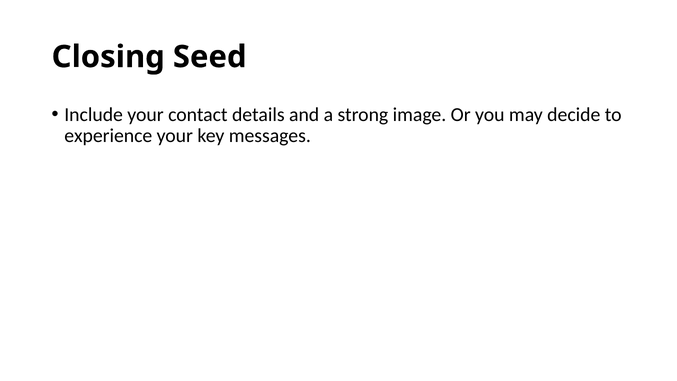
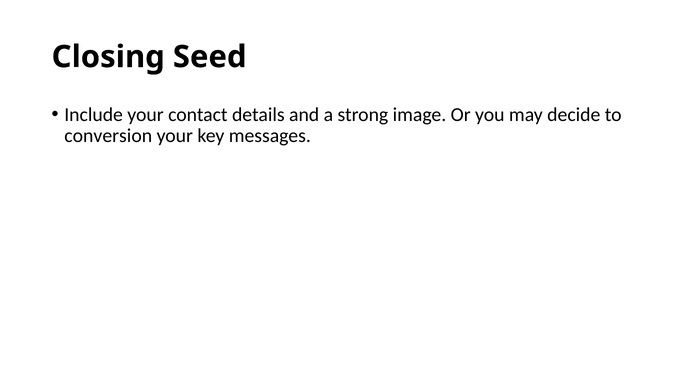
experience: experience -> conversion (108, 136)
